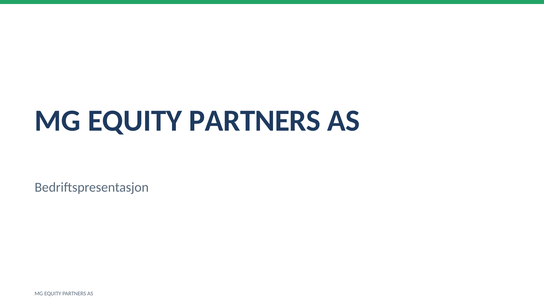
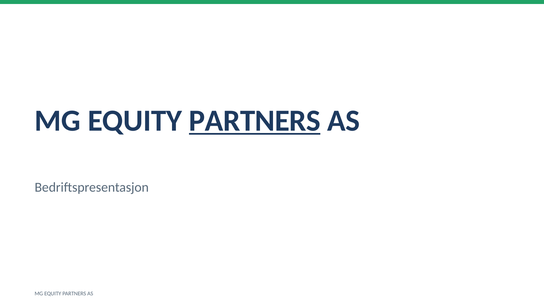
PARTNERS underline: none -> present (255, 121)
